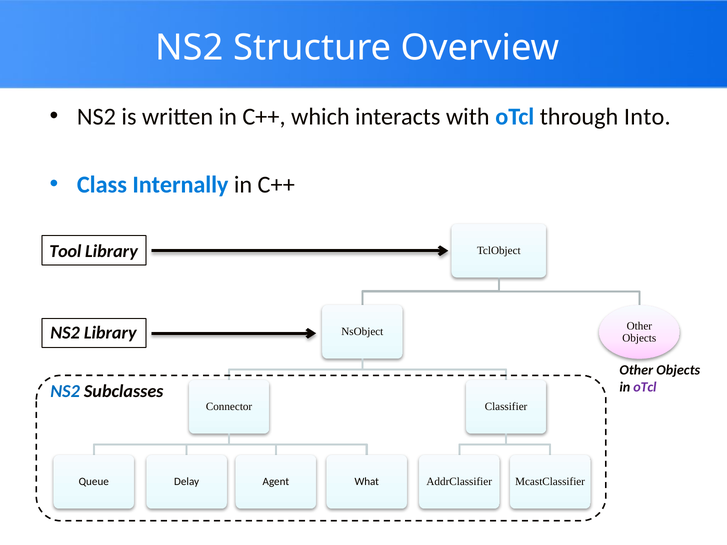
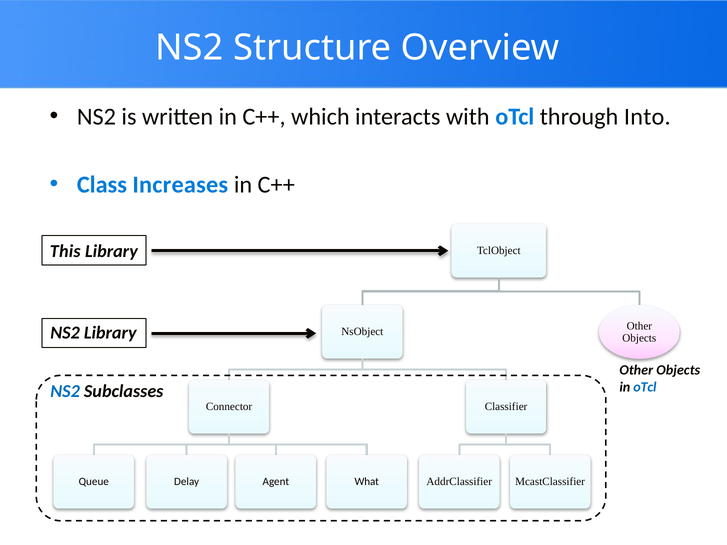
Internally: Internally -> Increases (180, 185)
Tool: Tool -> This (65, 251)
oTcl colour: purple -> blue (645, 387)
